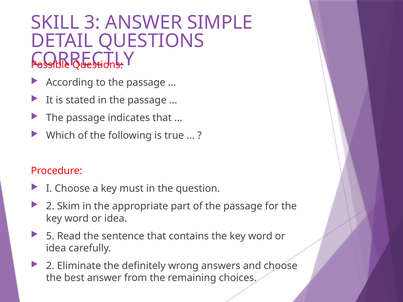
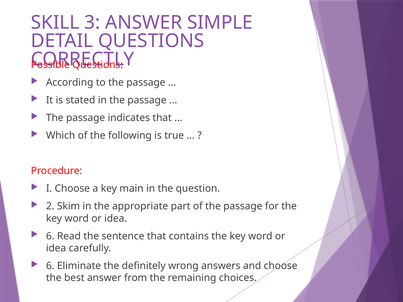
must: must -> main (131, 189)
5: 5 -> 6 (50, 236)
2: 2 -> 6 (50, 266)
